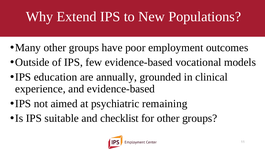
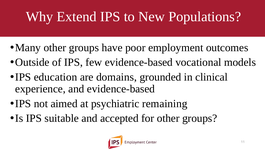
annually: annually -> domains (117, 77)
checklist: checklist -> accepted (119, 118)
